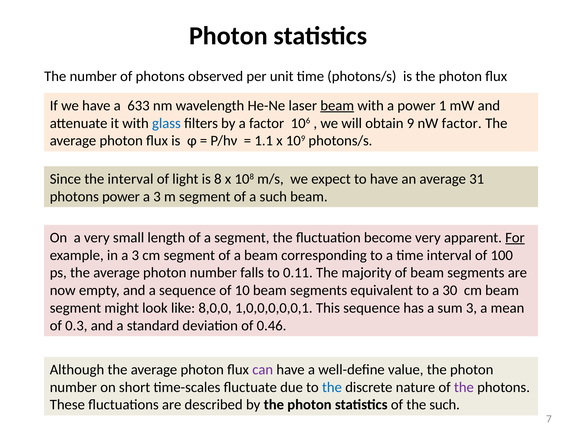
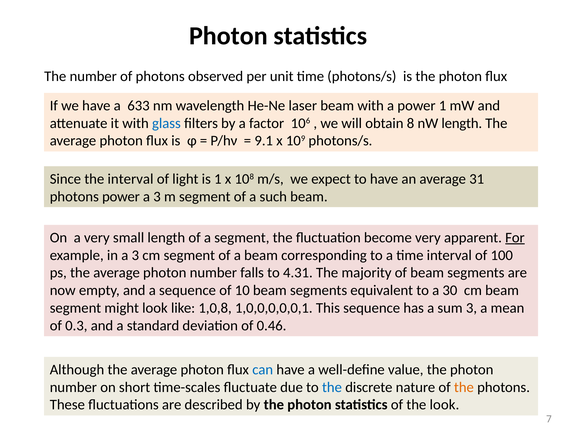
beam underline: present -> none (337, 106)
9: 9 -> 8 (410, 123)
nW factor: factor -> length (462, 123)
1.1: 1.1 -> 9.1 (264, 141)
is 8: 8 -> 1 (218, 179)
0.11: 0.11 -> 4.31 (298, 273)
8,0,0: 8,0,0 -> 1,0,8 (215, 308)
can colour: purple -> blue (263, 370)
the colour: purple -> orange (464, 387)
the such: such -> look (444, 405)
